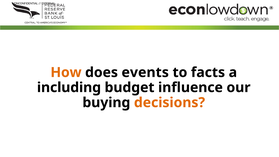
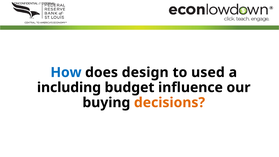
How colour: orange -> blue (66, 72)
events: events -> design (145, 72)
facts: facts -> used (208, 72)
